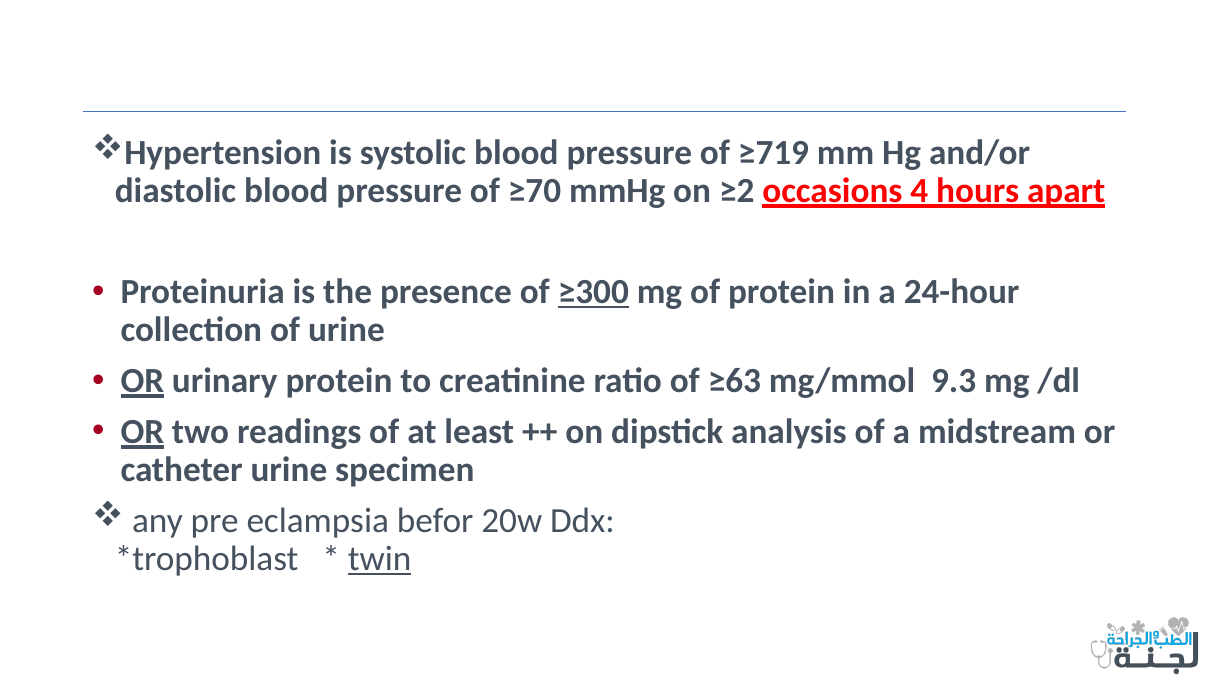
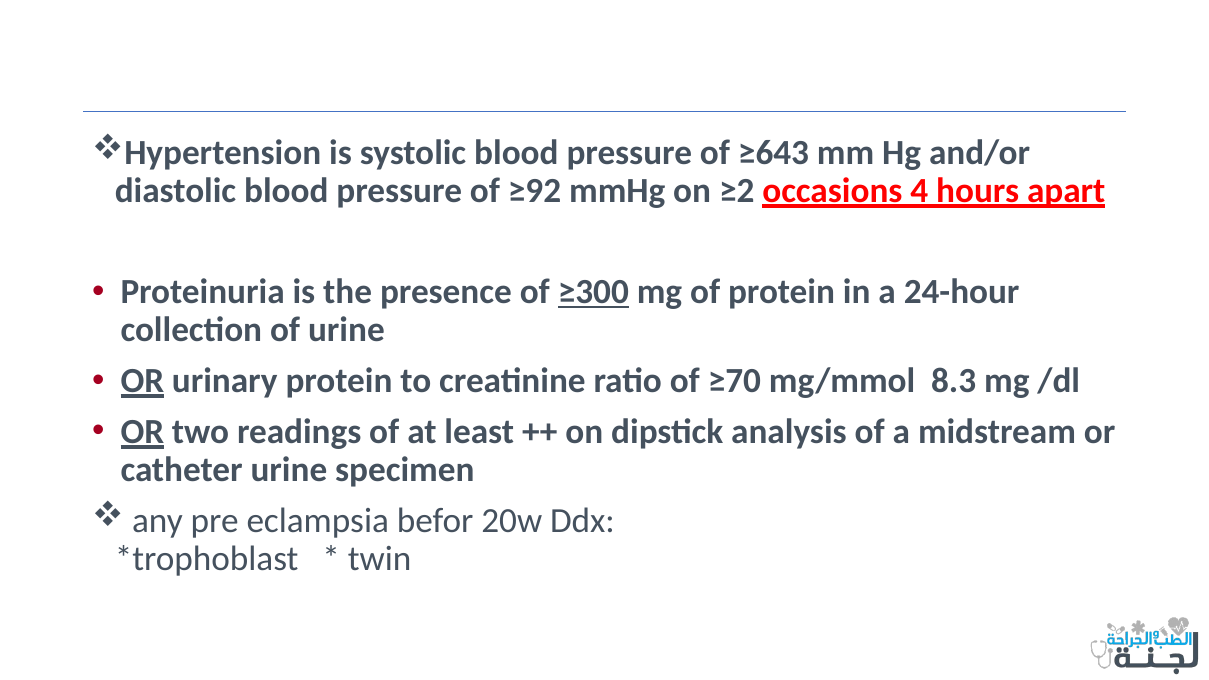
≥719: ≥719 -> ≥643 (774, 153)
≥70: ≥70 -> ≥92 (535, 191)
≥63: ≥63 -> ≥70 (734, 381)
9.3: 9.3 -> 8.3 (954, 381)
twin underline: present -> none (380, 559)
